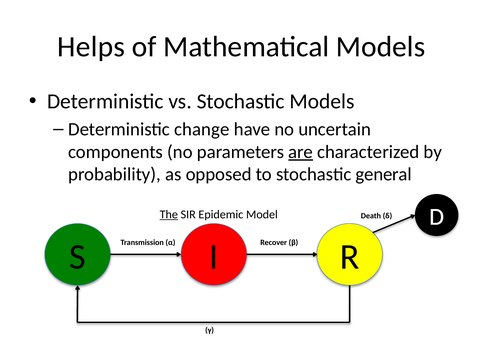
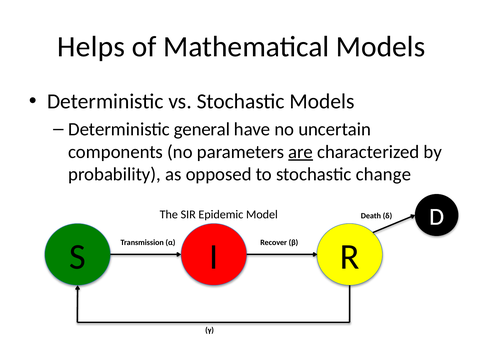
change: change -> general (202, 129)
general: general -> change (383, 174)
The underline: present -> none (169, 214)
